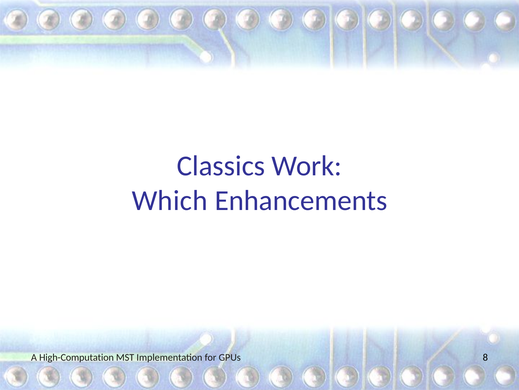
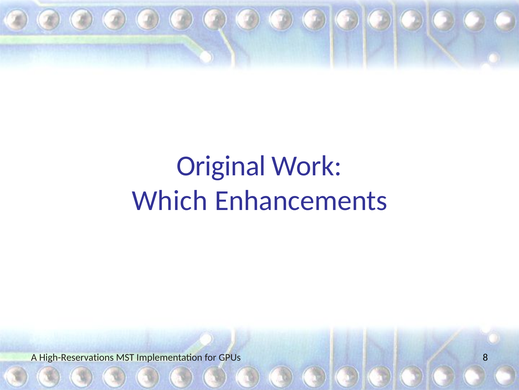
Classics: Classics -> Original (221, 166)
High-Computation: High-Computation -> High-Reservations (76, 357)
